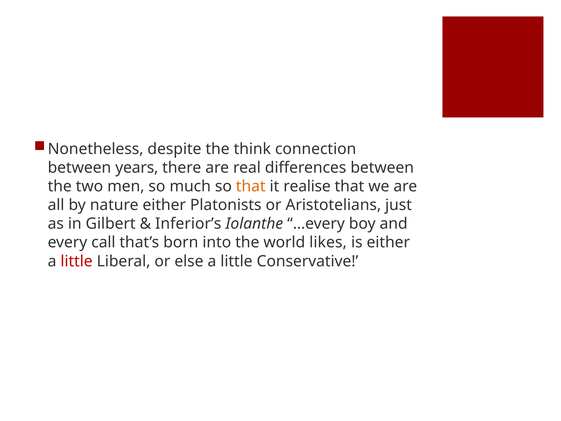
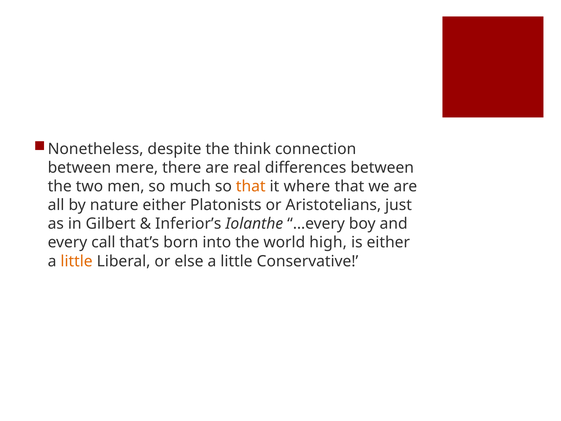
years: years -> mere (137, 168)
realise: realise -> where (307, 186)
likes: likes -> high (328, 242)
little colour: red -> orange (77, 261)
